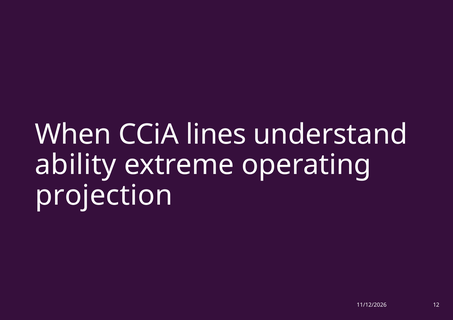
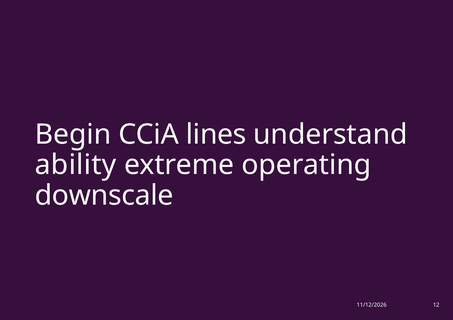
When: When -> Begin (73, 135)
projection: projection -> downscale (104, 196)
